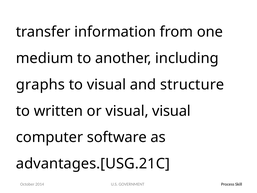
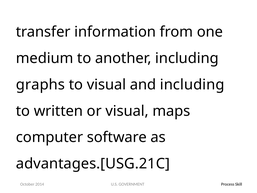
and structure: structure -> including (192, 85)
visual visual: visual -> maps (171, 111)
